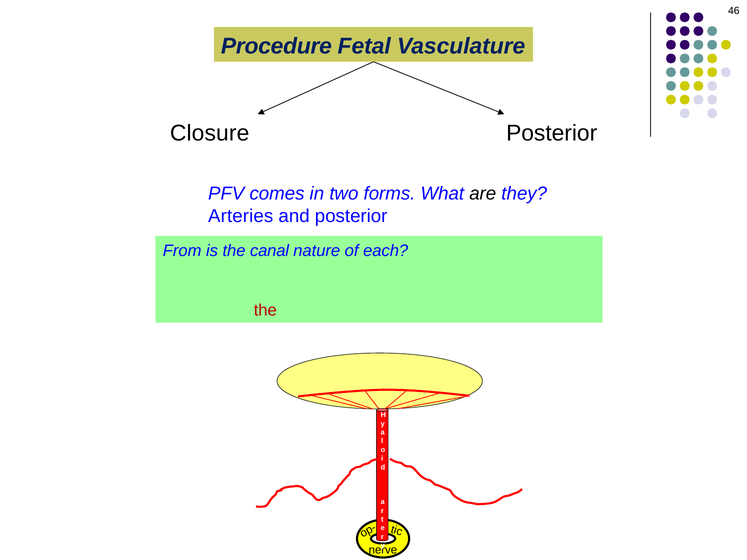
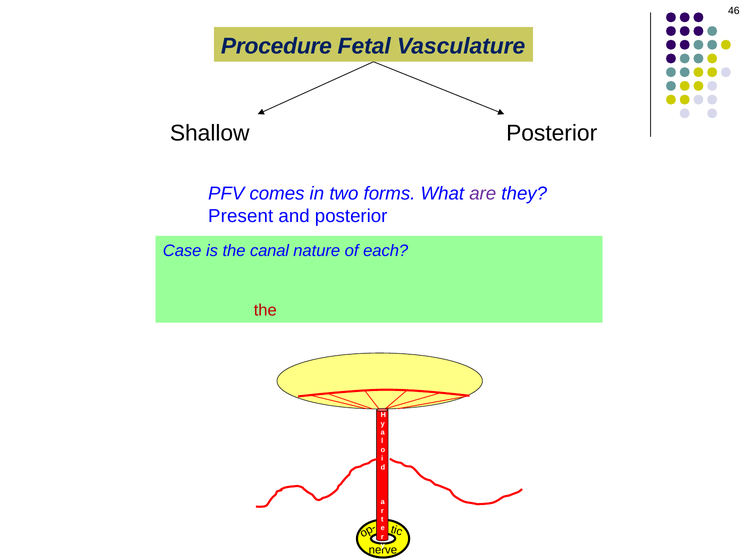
Closure: Closure -> Shallow (210, 133)
are colour: black -> purple (483, 194)
Arteries: Arteries -> Present (241, 216)
From: From -> Case (182, 251)
